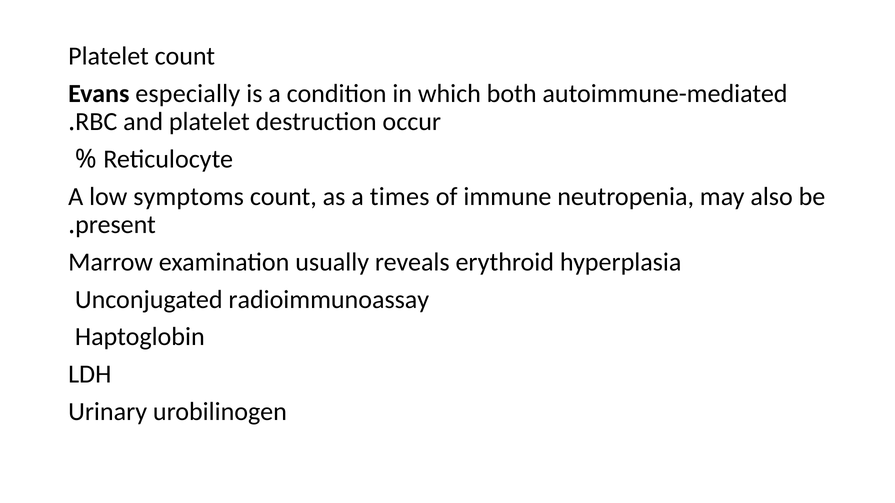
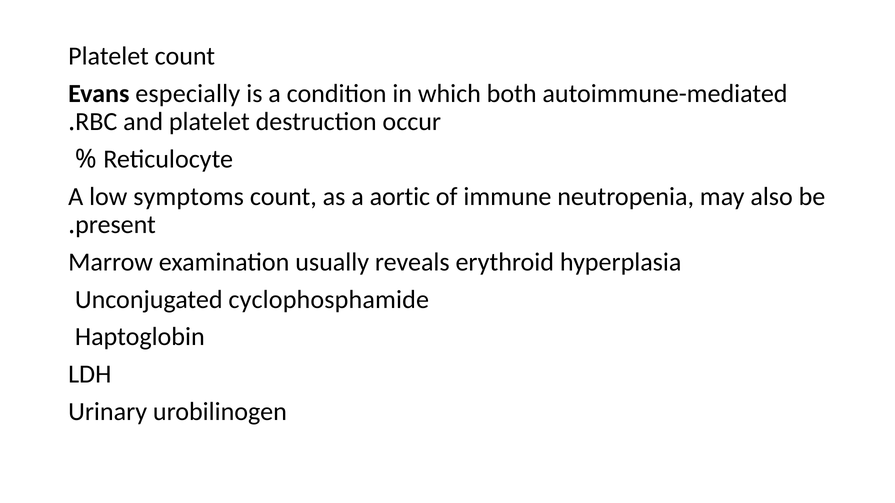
times: times -> aortic (400, 197)
radioimmunoassay: radioimmunoassay -> cyclophosphamide (329, 300)
